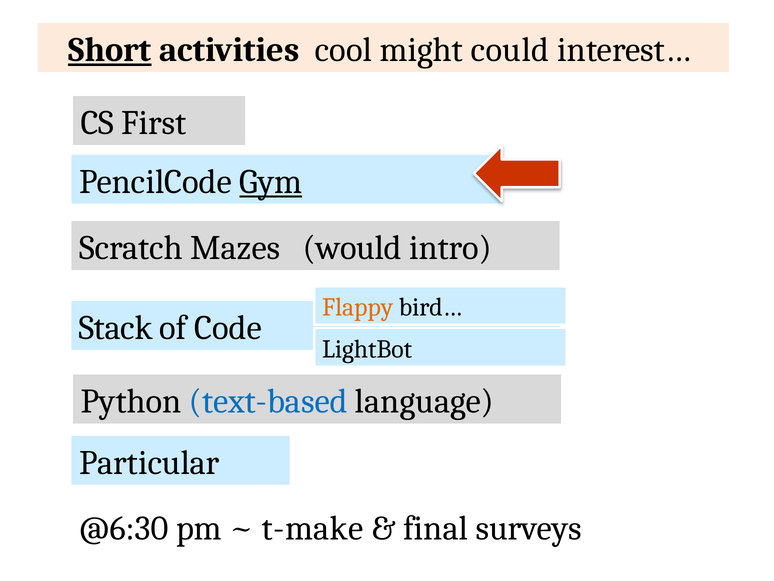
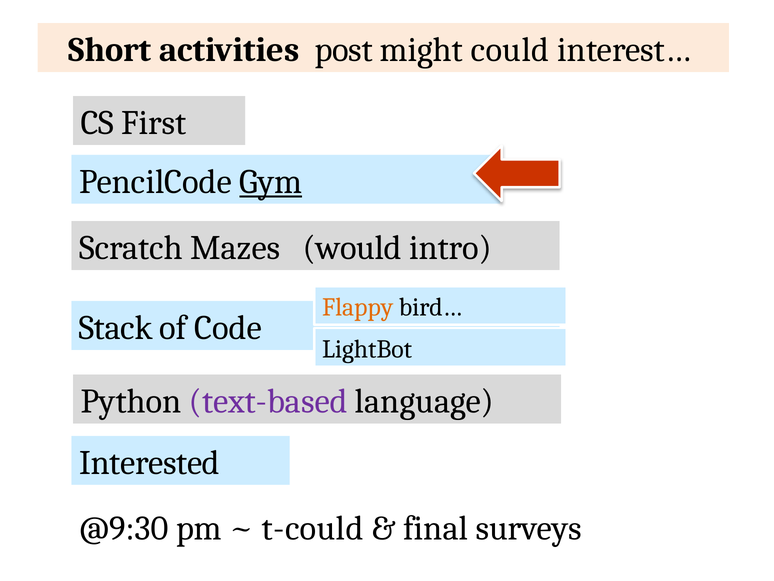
Short underline: present -> none (110, 50)
cool: cool -> post (344, 50)
text-based colour: blue -> purple (268, 401)
Particular: Particular -> Interested (149, 462)
@6:30: @6:30 -> @9:30 (124, 528)
t-make: t-make -> t-could (313, 528)
